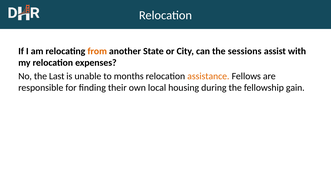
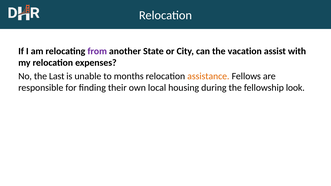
from colour: orange -> purple (97, 51)
sessions: sessions -> vacation (245, 51)
gain: gain -> look (295, 88)
